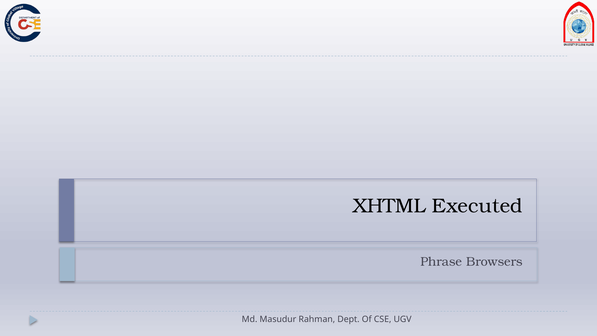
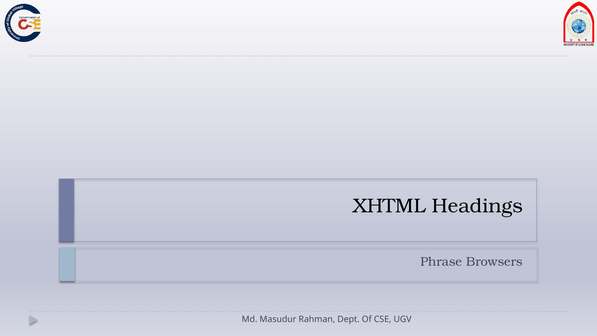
Executed: Executed -> Headings (477, 206)
